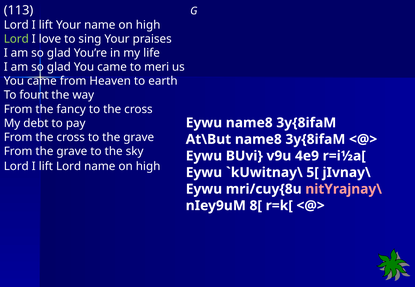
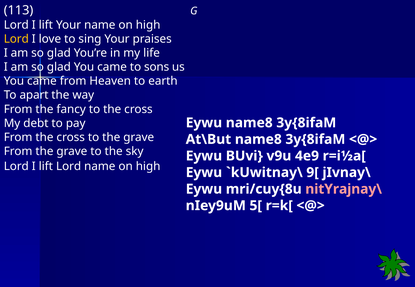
Lord colour: light green -> yellow (16, 39)
meri: meri -> sons (157, 67)
fount: fount -> apart (34, 95)
5[: 5[ -> 9[ (313, 173)
8[: 8[ -> 5[ (256, 206)
